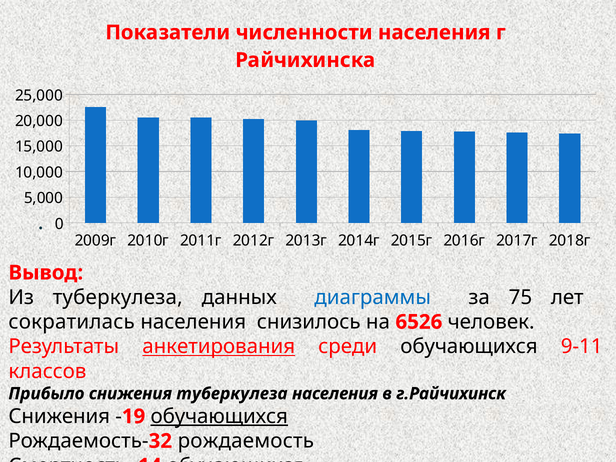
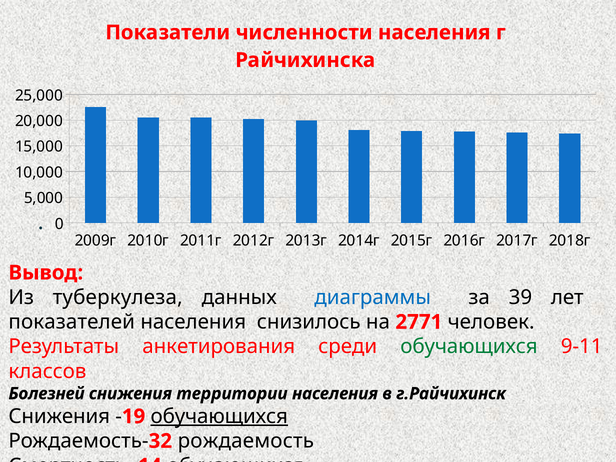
75: 75 -> 39 (520, 297)
сократилась: сократилась -> показателей (72, 322)
6526: 6526 -> 2771 (419, 322)
анкетирования underline: present -> none (219, 347)
обучающихся colour: black -> green (469, 347)
Прибыло: Прибыло -> Болезней (47, 394)
снижения туберкулеза: туберкулеза -> территории (232, 394)
